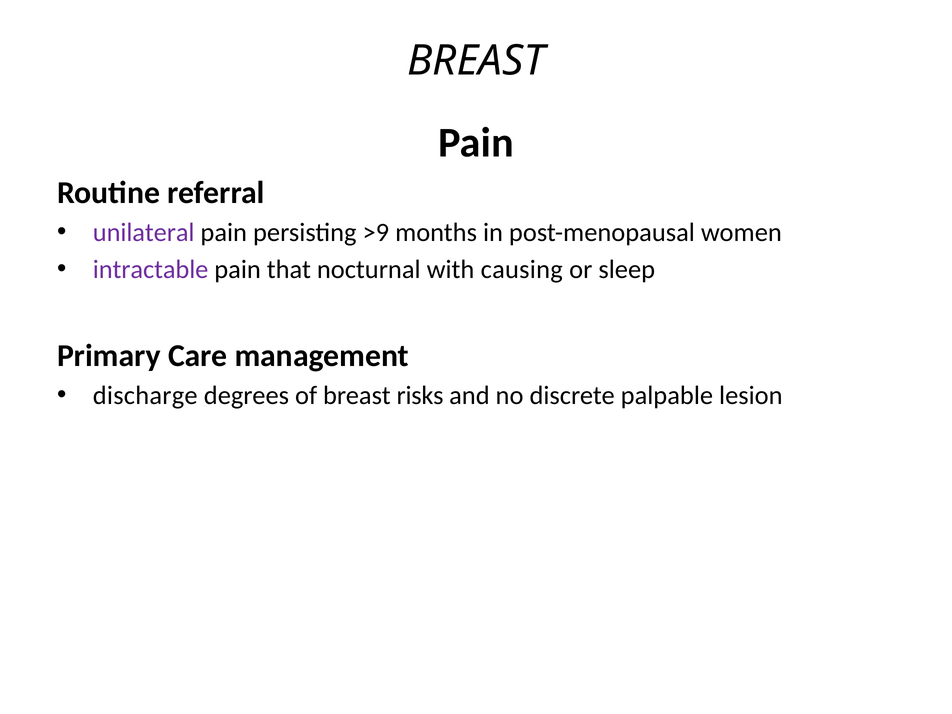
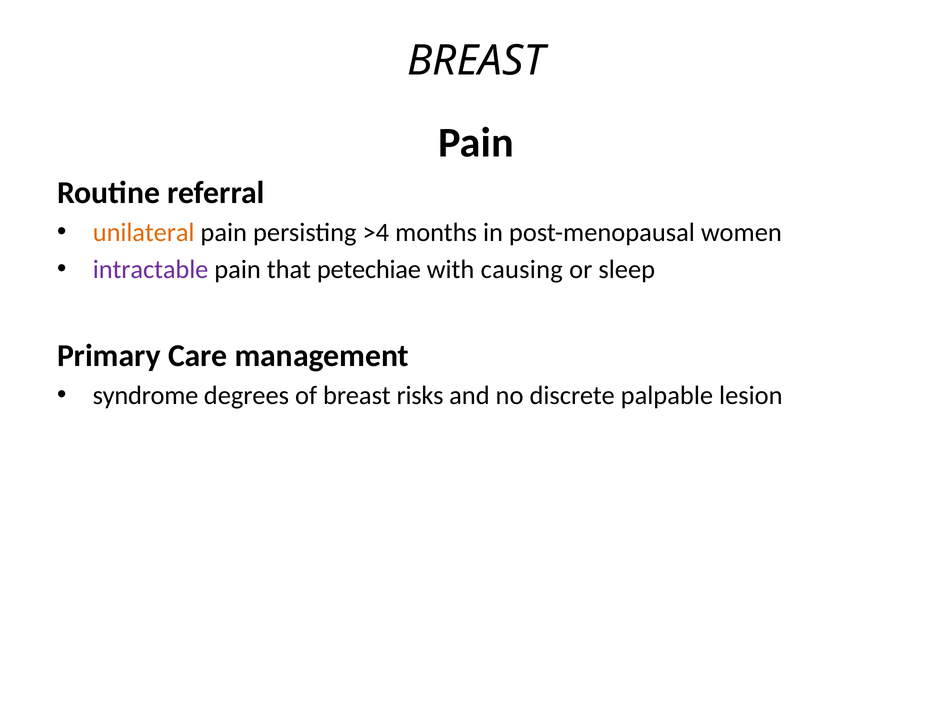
unilateral colour: purple -> orange (144, 233)
>9: >9 -> >4 (376, 233)
nocturnal: nocturnal -> petechiae (369, 270)
discharge: discharge -> syndrome (145, 396)
